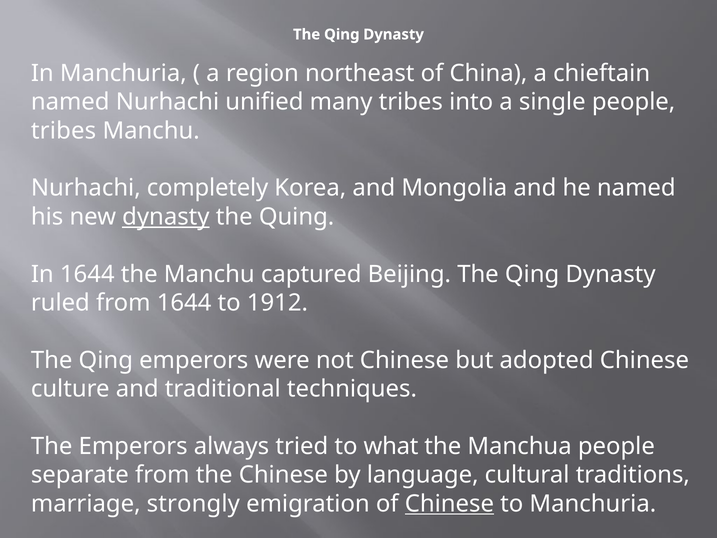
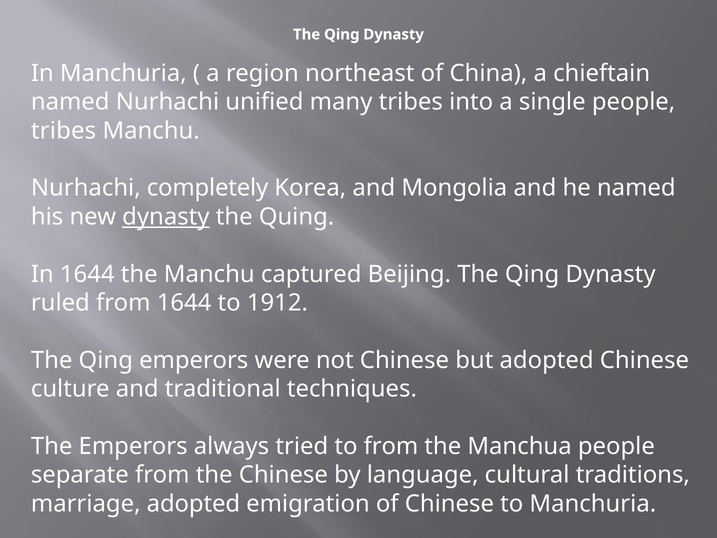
to what: what -> from (391, 446)
marriage strongly: strongly -> adopted (193, 503)
Chinese underline: present -> none (449, 503)
